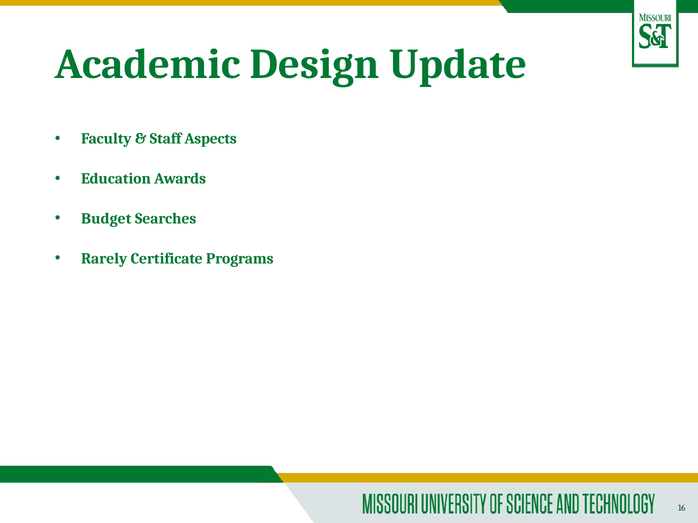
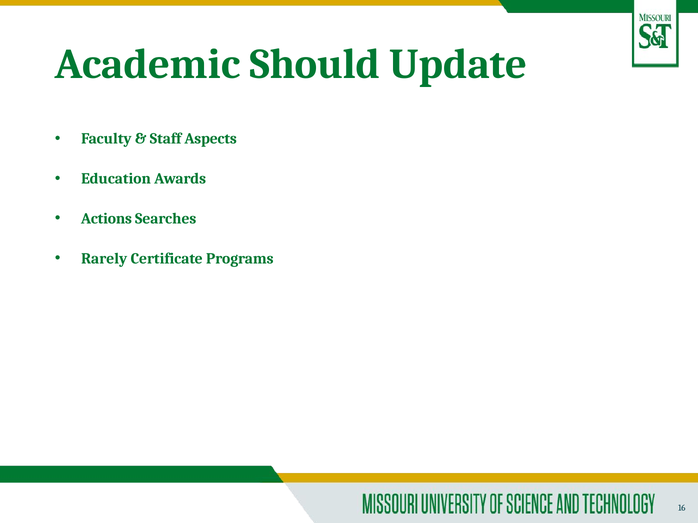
Design: Design -> Should (315, 64)
Budget: Budget -> Actions (106, 219)
